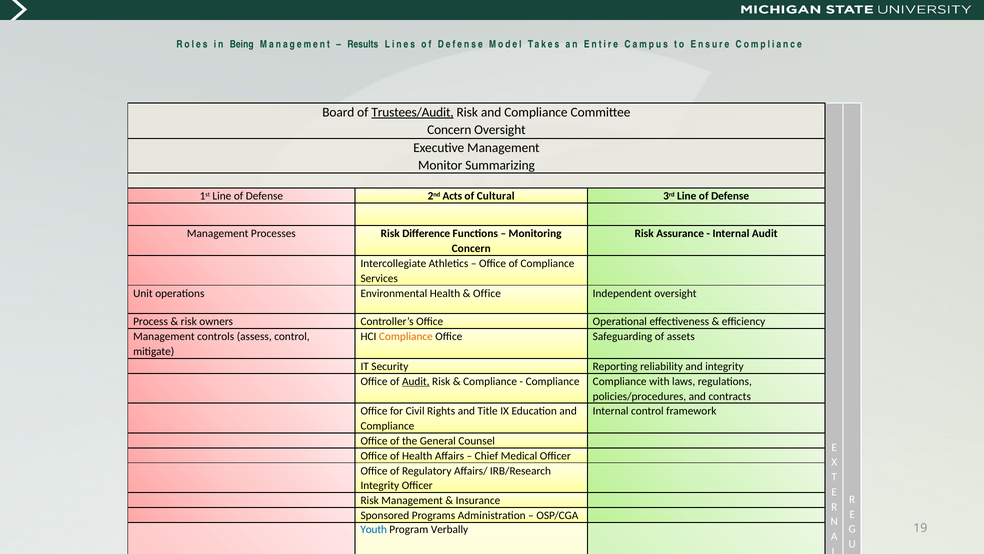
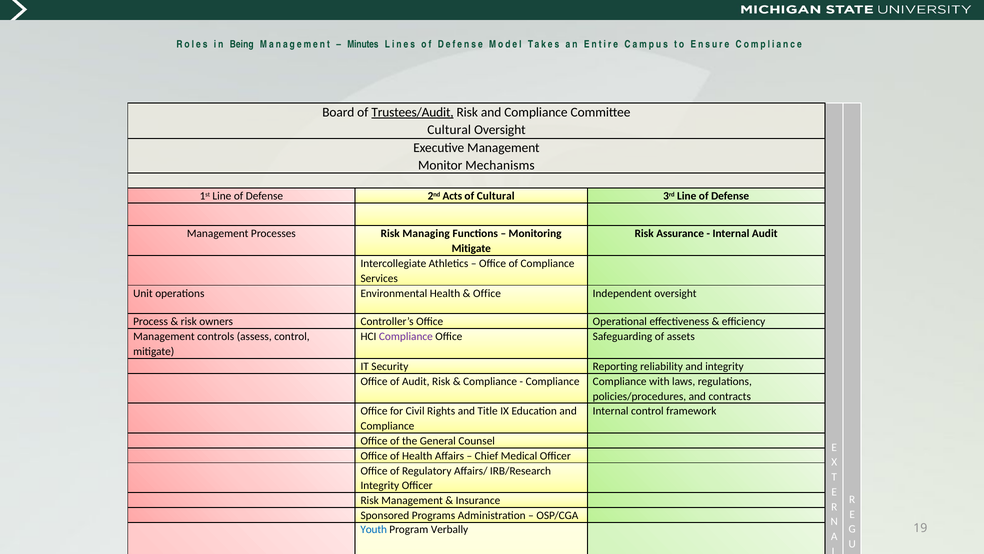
Results: Results -> Minutes (363, 44)
Concern: Concern -> Cultural (449, 130)
Summarizing: Summarizing -> Mechanisms (500, 165)
Difference: Difference -> Managing (426, 233)
Concern: Concern -> Mitigate (471, 248)
Compliance colour: orange -> purple (406, 336)
Audit underline: present -> none (416, 381)
